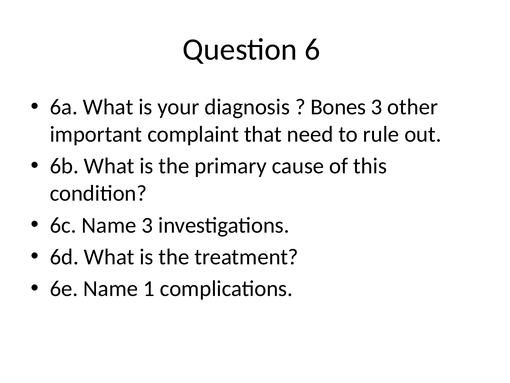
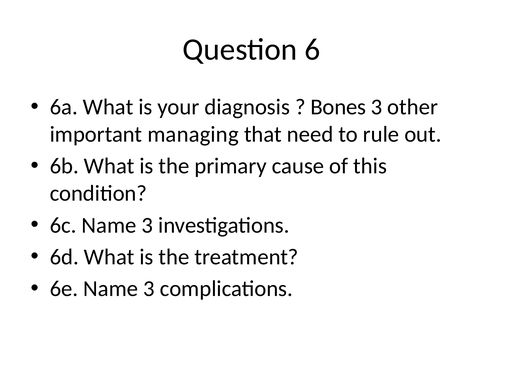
complaint: complaint -> managing (193, 134)
6e Name 1: 1 -> 3 (149, 288)
